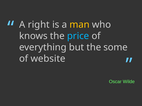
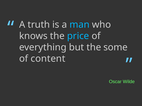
right: right -> truth (39, 25)
man colour: yellow -> light blue (80, 25)
website: website -> content (48, 59)
